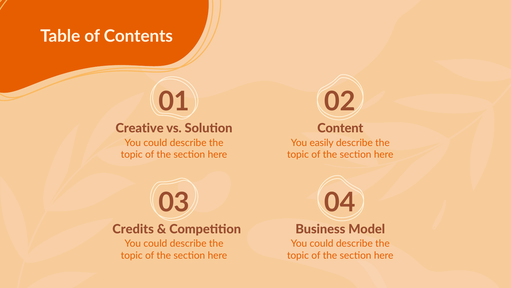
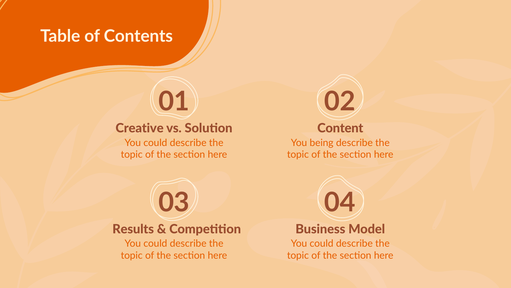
easily: easily -> being (322, 142)
Credits: Credits -> Results (133, 229)
